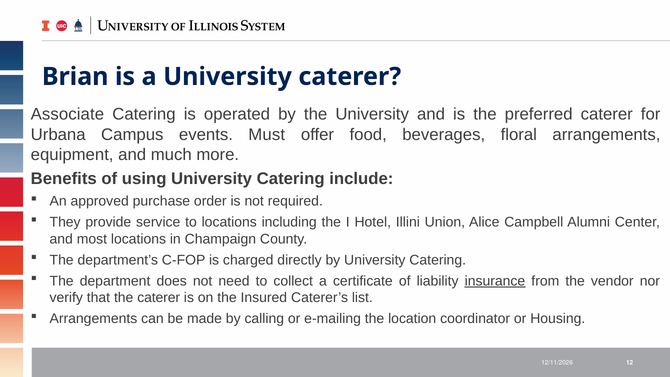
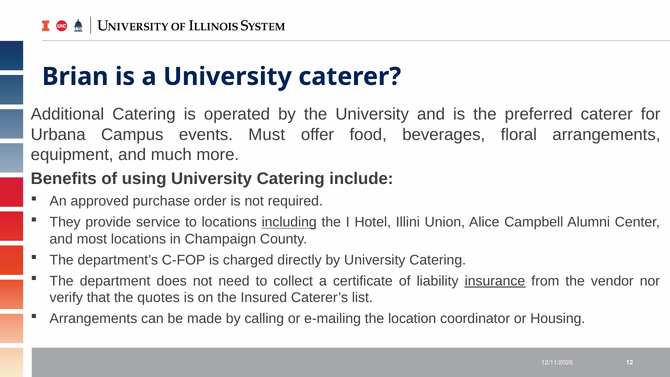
Associate: Associate -> Additional (67, 114)
including underline: none -> present (289, 222)
the caterer: caterer -> quotes (159, 298)
